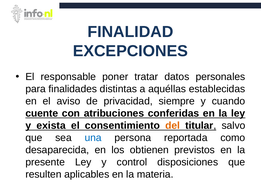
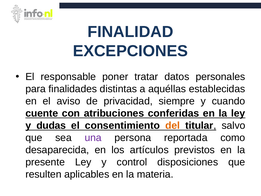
exista: exista -> dudas (51, 125)
una colour: blue -> purple (93, 138)
obtienen: obtienen -> artículos (149, 150)
